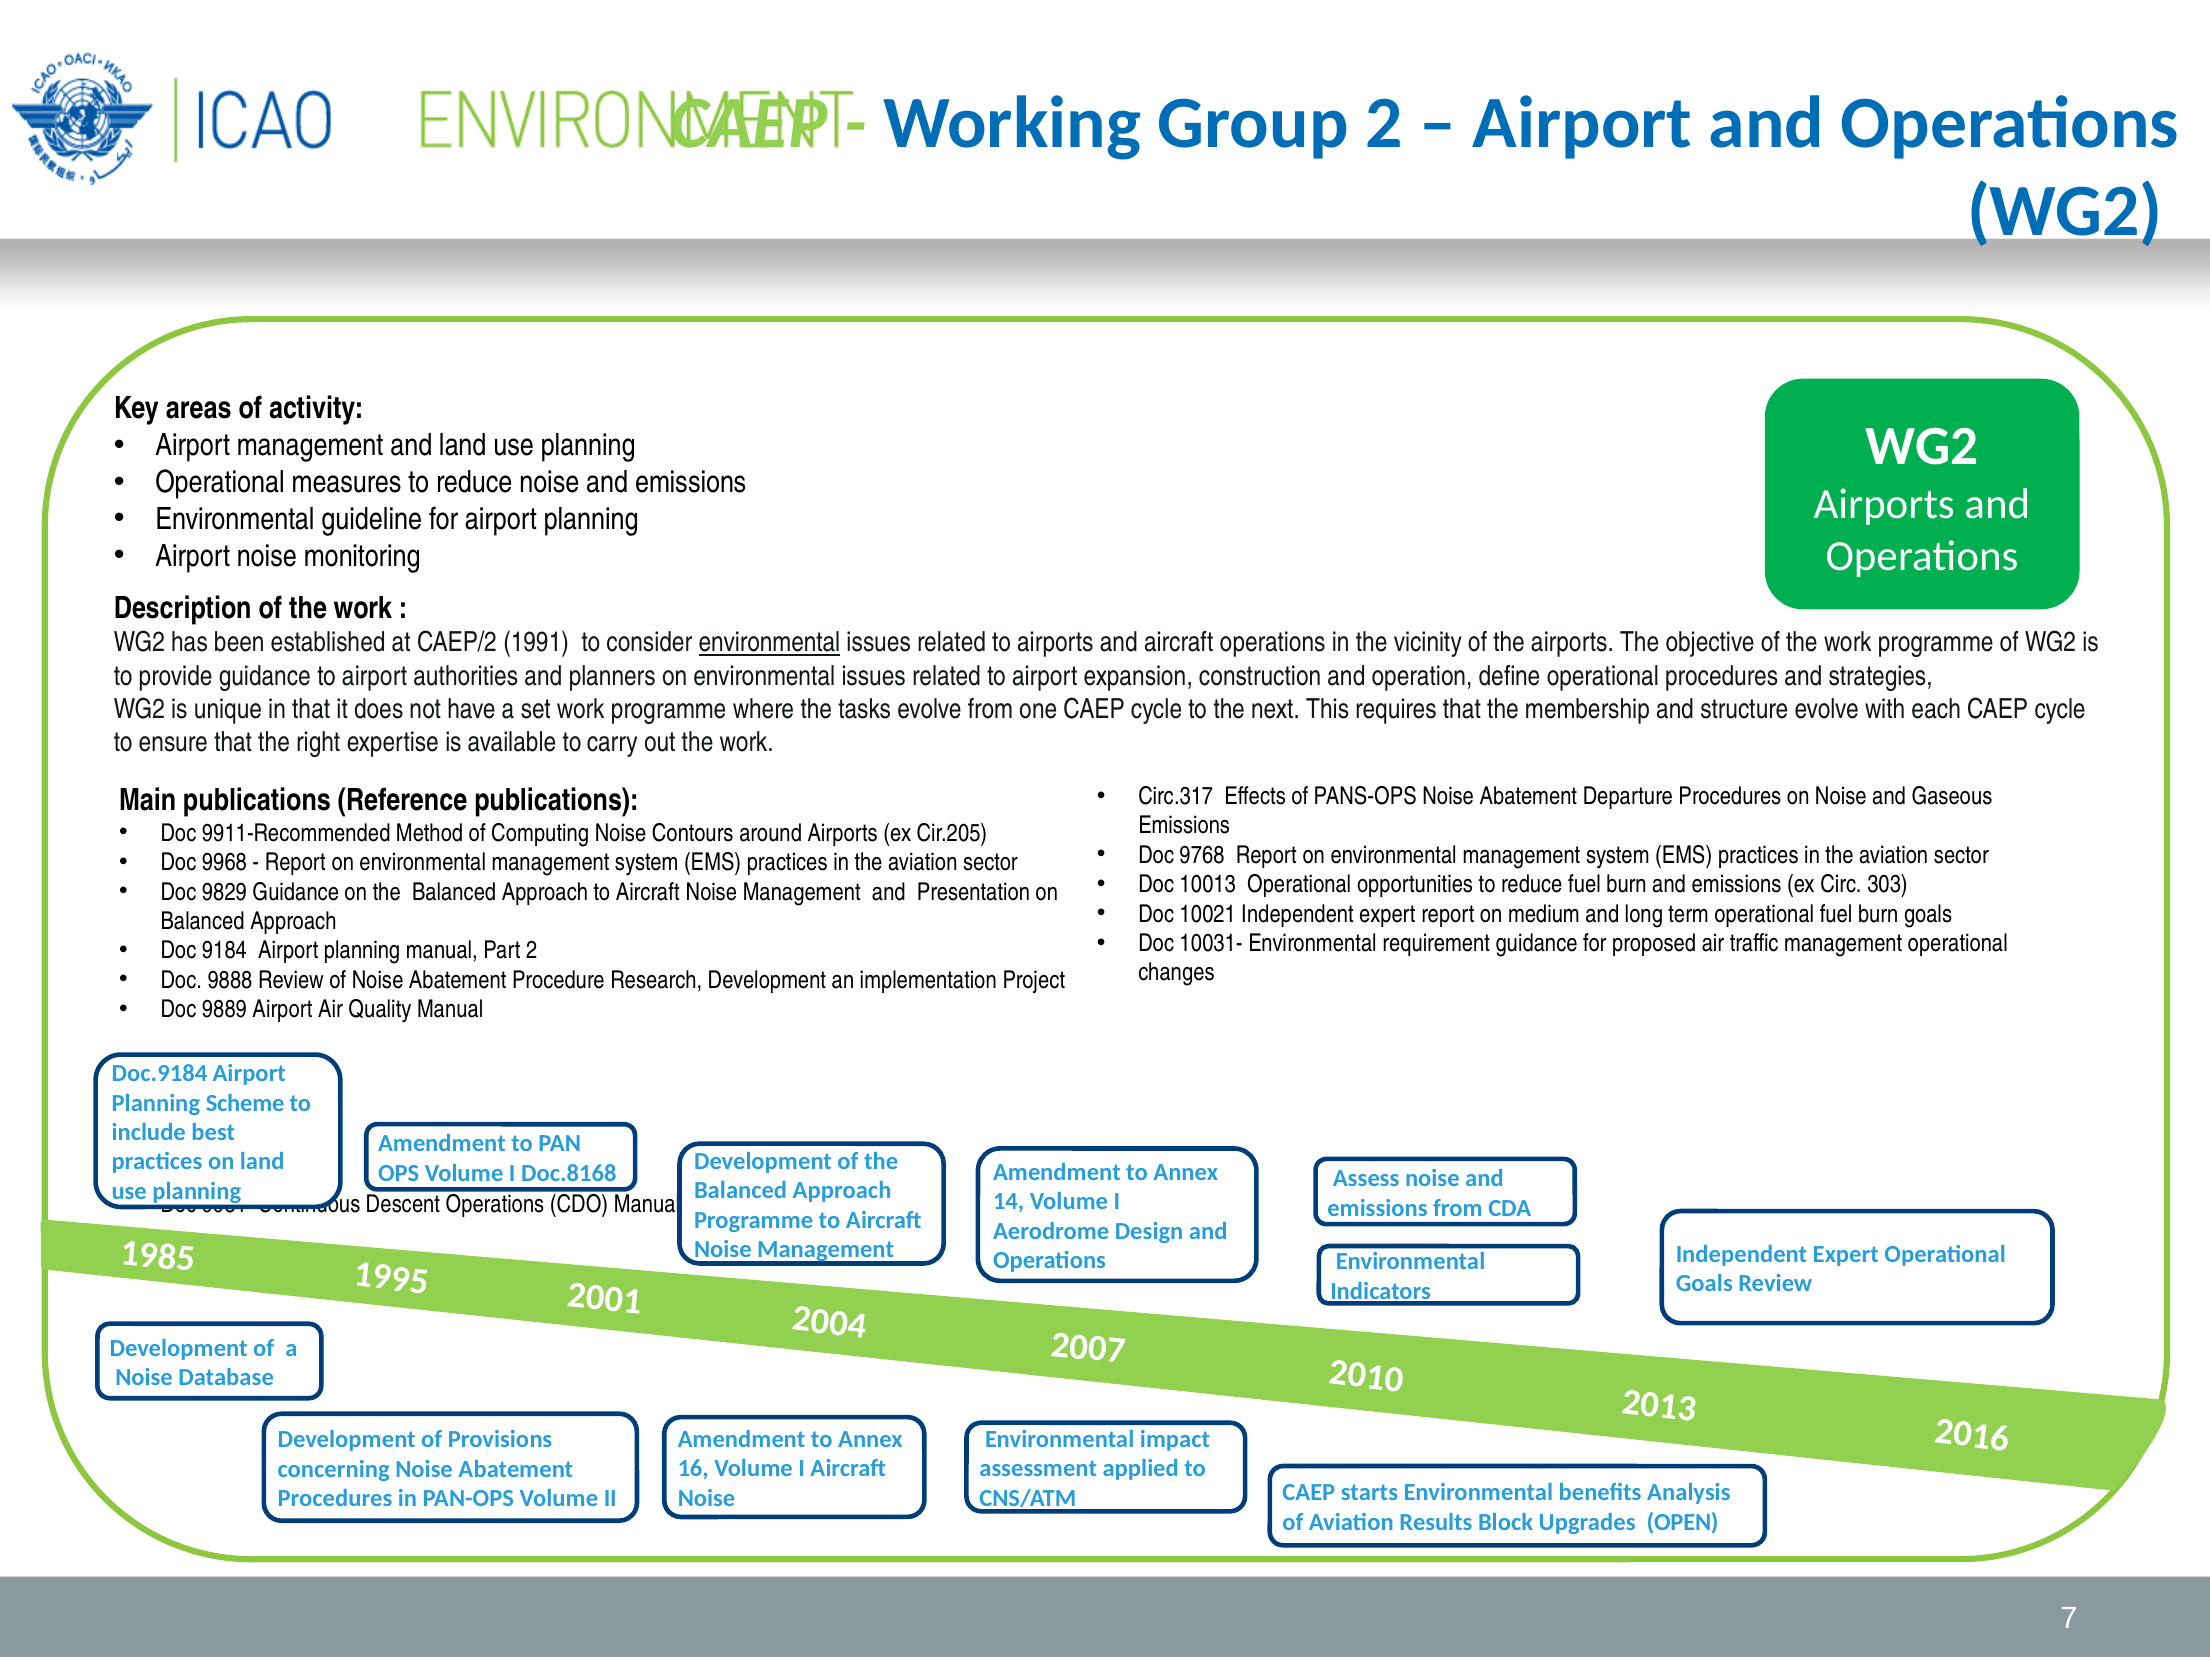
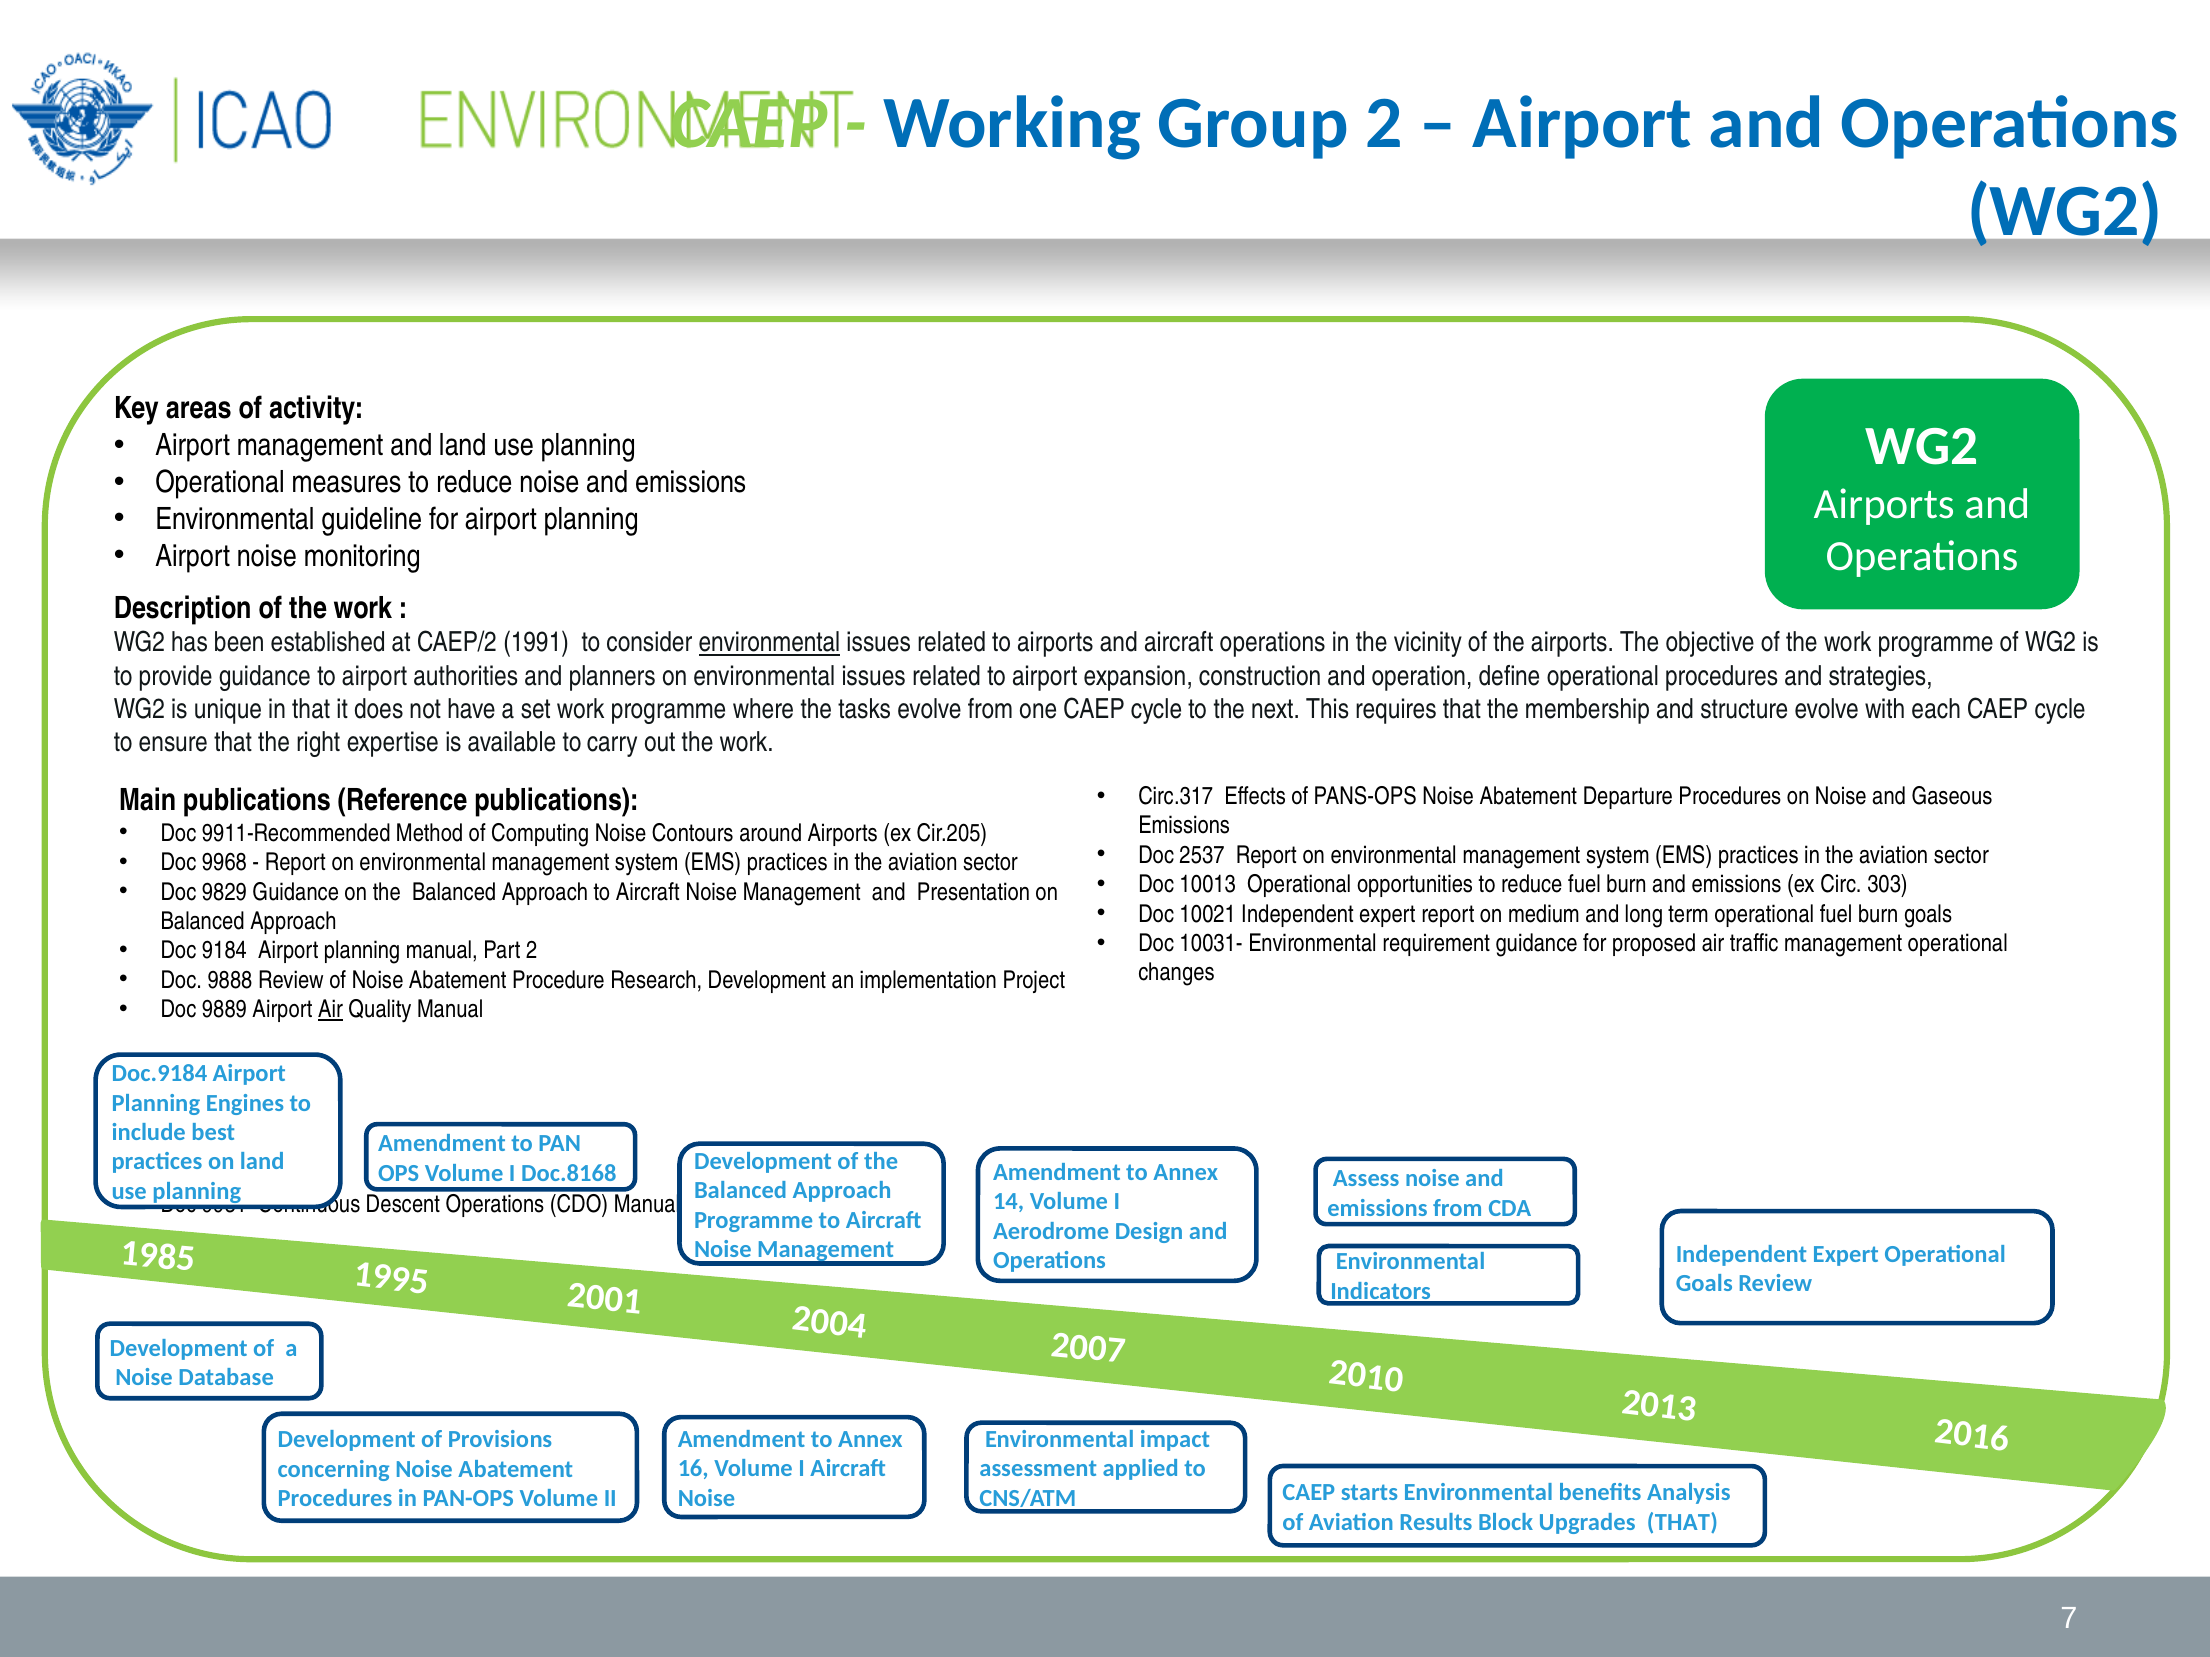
9768: 9768 -> 2537 (1202, 855)
Air underline: none -> present (331, 1010)
Scheme: Scheme -> Engines (245, 1103)
Upgrades OPEN: OPEN -> THAT (1682, 1523)
